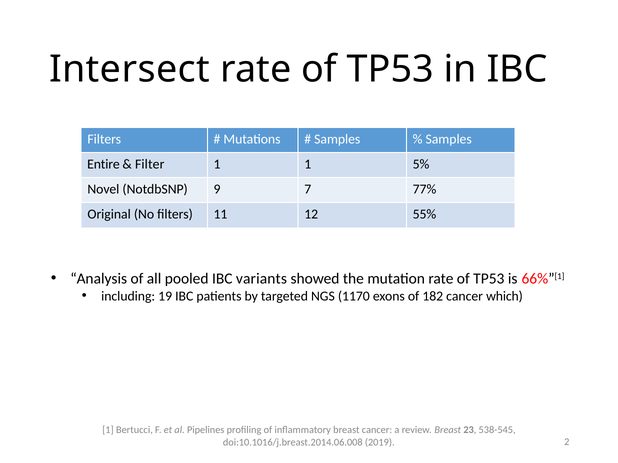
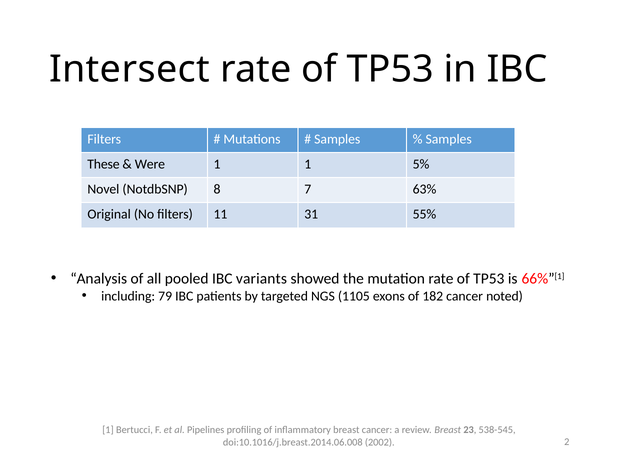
Entire: Entire -> These (103, 164)
Filter: Filter -> Were (150, 164)
9: 9 -> 8 (217, 189)
77%: 77% -> 63% (425, 189)
12: 12 -> 31 (311, 214)
19: 19 -> 79 (165, 296)
1170: 1170 -> 1105 (354, 296)
which: which -> noted (504, 296)
2019: 2019 -> 2002 (380, 443)
